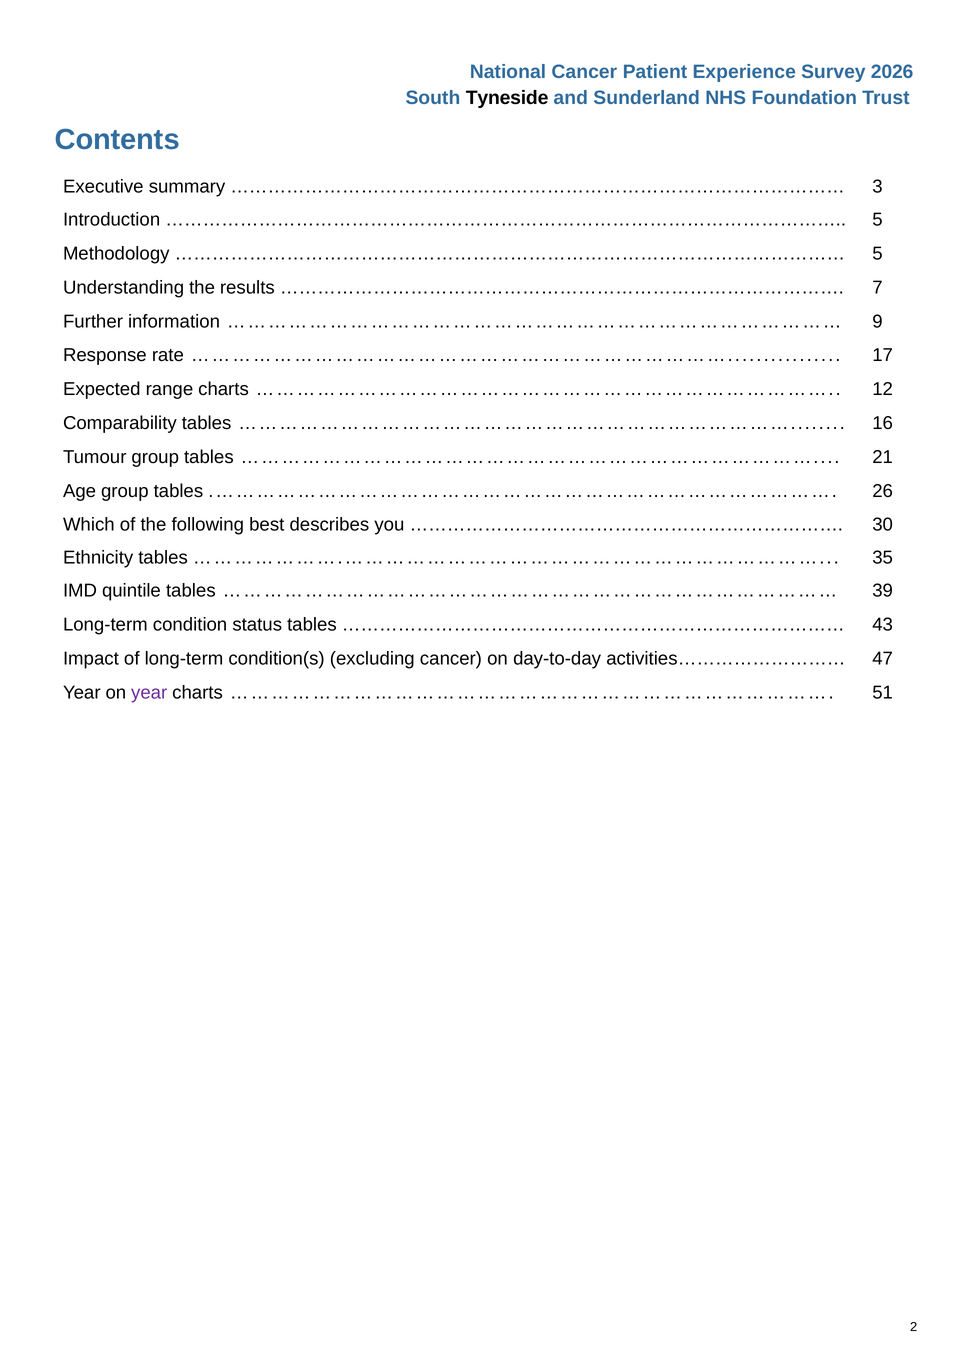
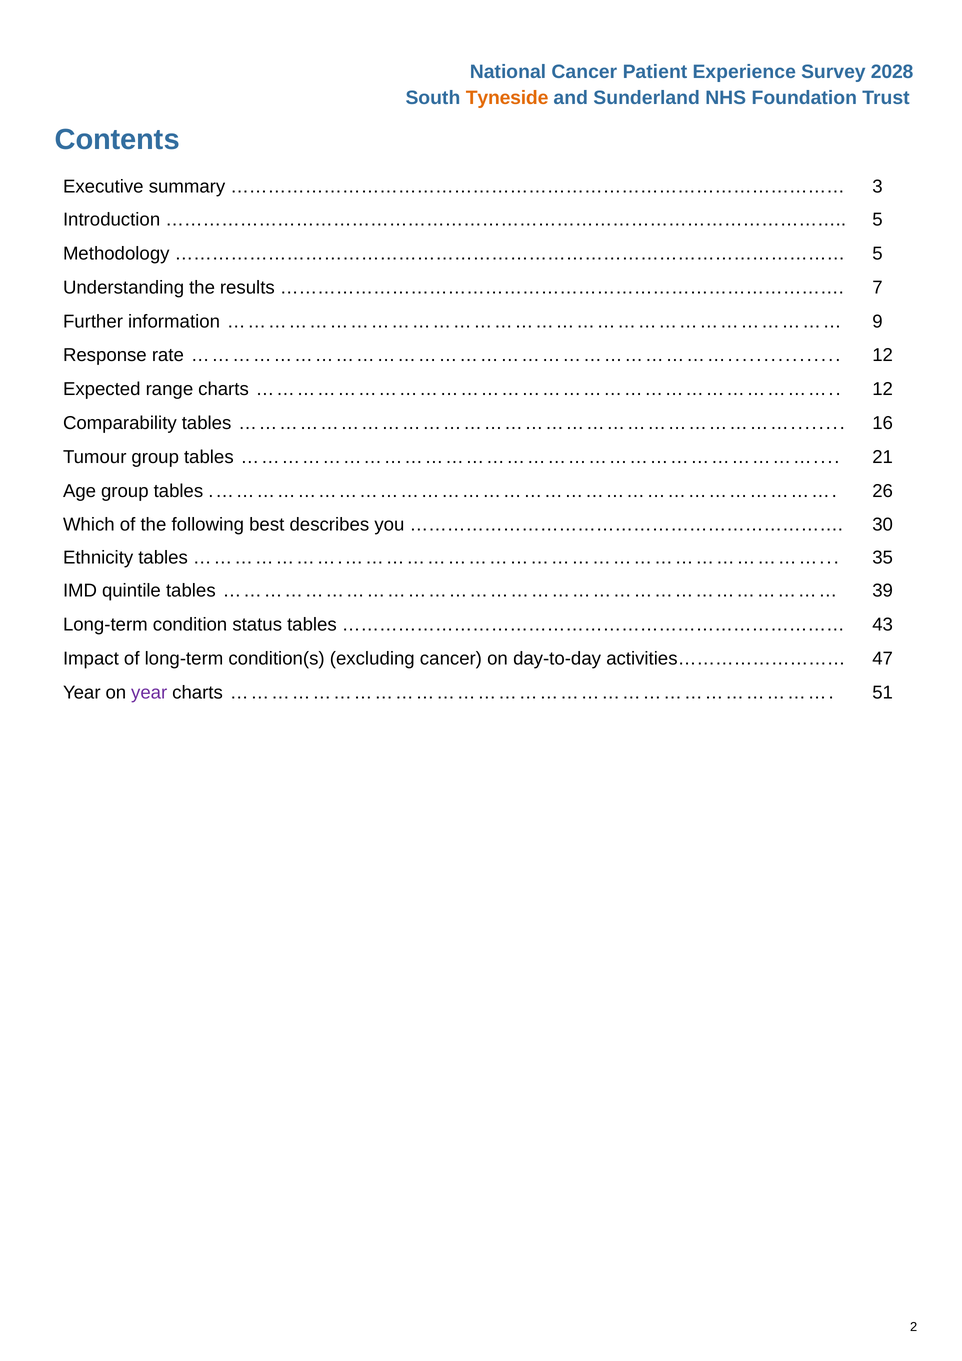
2026: 2026 -> 2028 (892, 72)
Tyneside colour: black -> orange (507, 98)
17: 17 -> 12 (883, 355)
